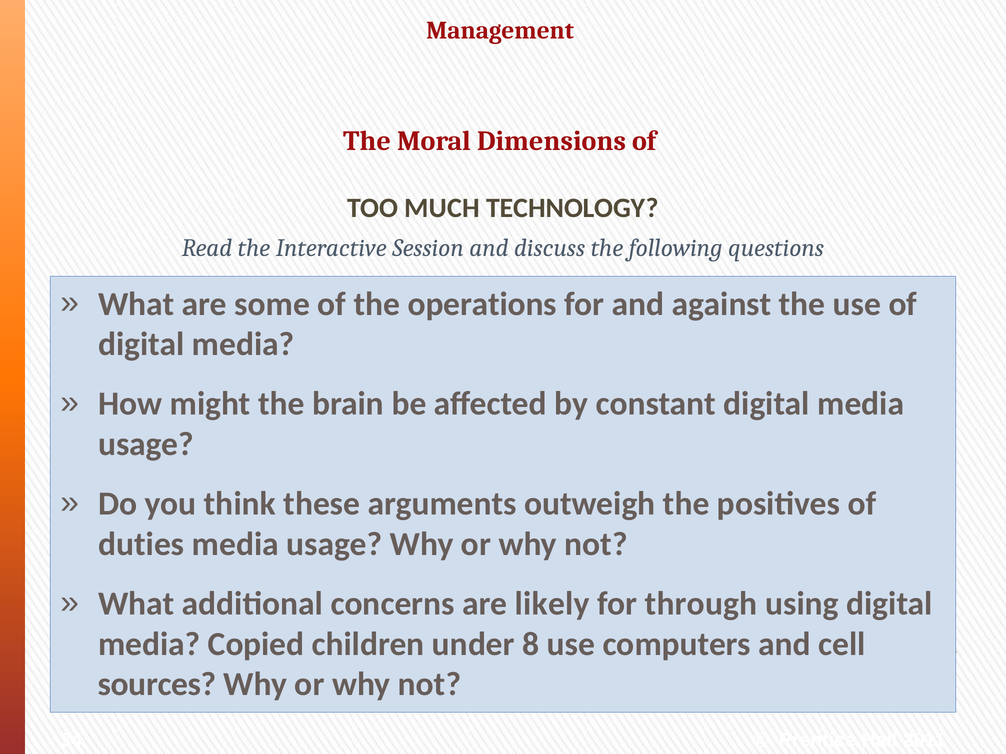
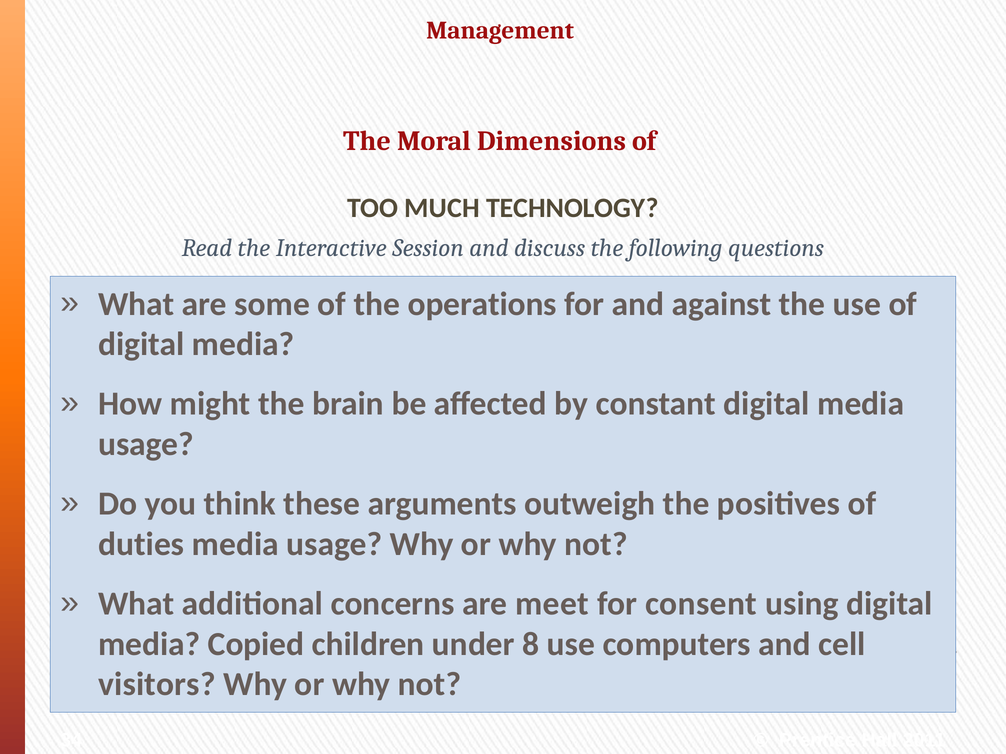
likely: likely -> meet (552, 604)
through: through -> consent (701, 604)
sources: sources -> visitors (157, 685)
